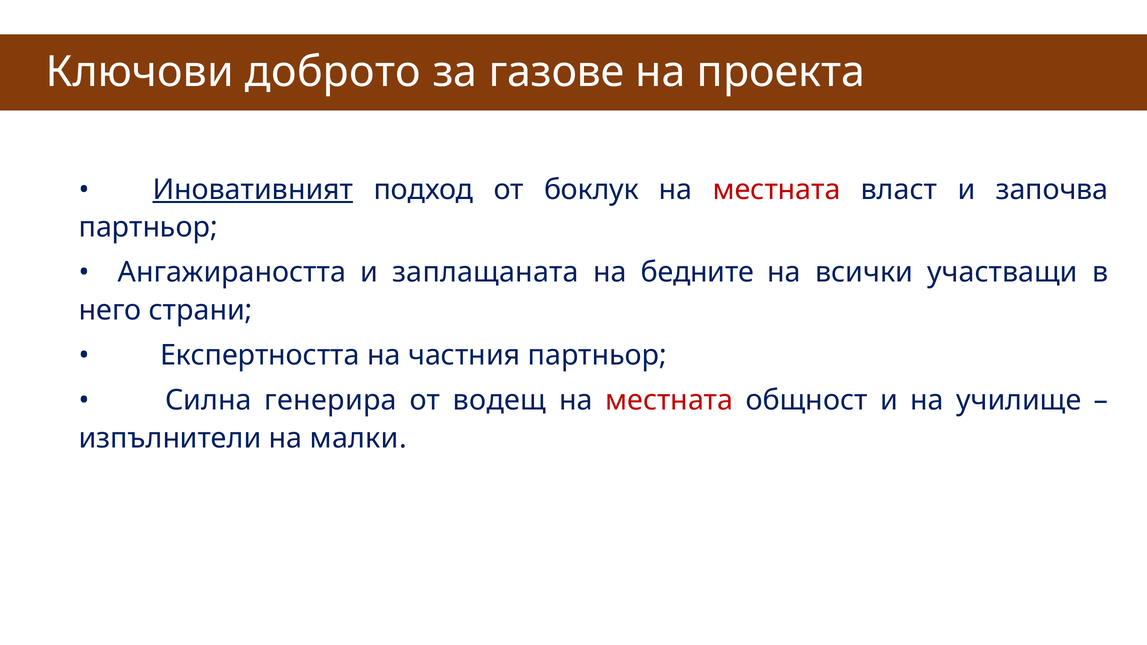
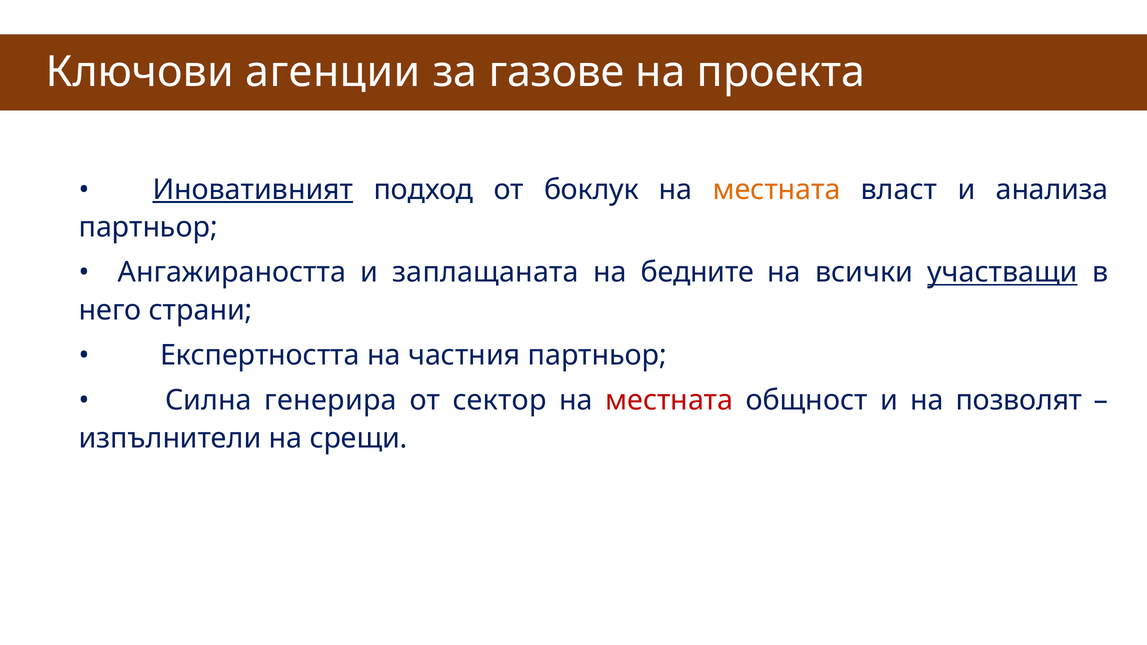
доброто: доброто -> агенции (333, 72)
местната colour: red -> orange (777, 190)
започва: започва -> анализа (1052, 190)
участващи underline: none -> present (1003, 273)
водещ: водещ -> сектор (500, 400)
училище: училище -> позволят (1019, 400)
малки: малки -> срещи (359, 438)
